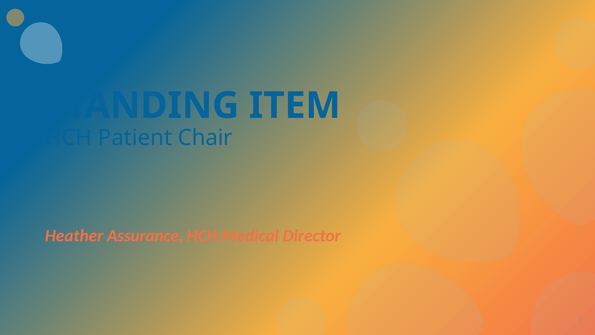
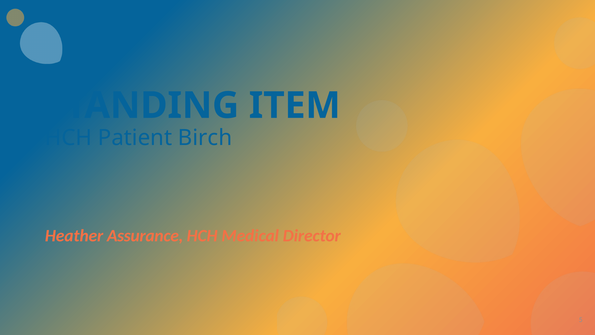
Chair: Chair -> Birch (205, 138)
